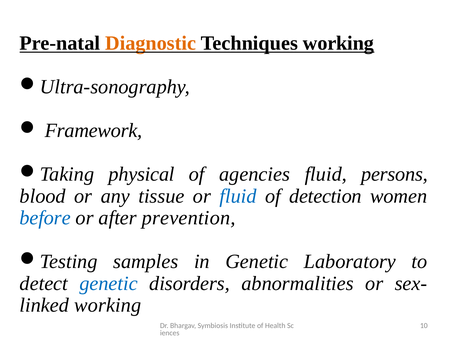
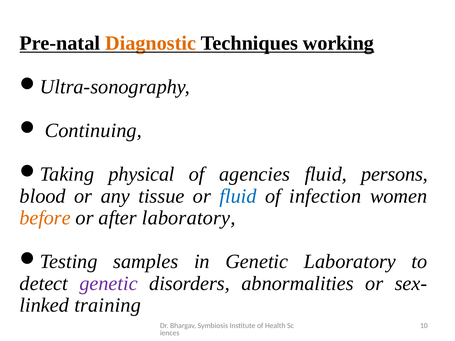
Framework: Framework -> Continuing (93, 131)
detection: detection -> infection (325, 196)
before colour: blue -> orange (45, 218)
after prevention: prevention -> laboratory (189, 218)
genetic colour: blue -> purple (109, 284)
working: working -> training (108, 306)
